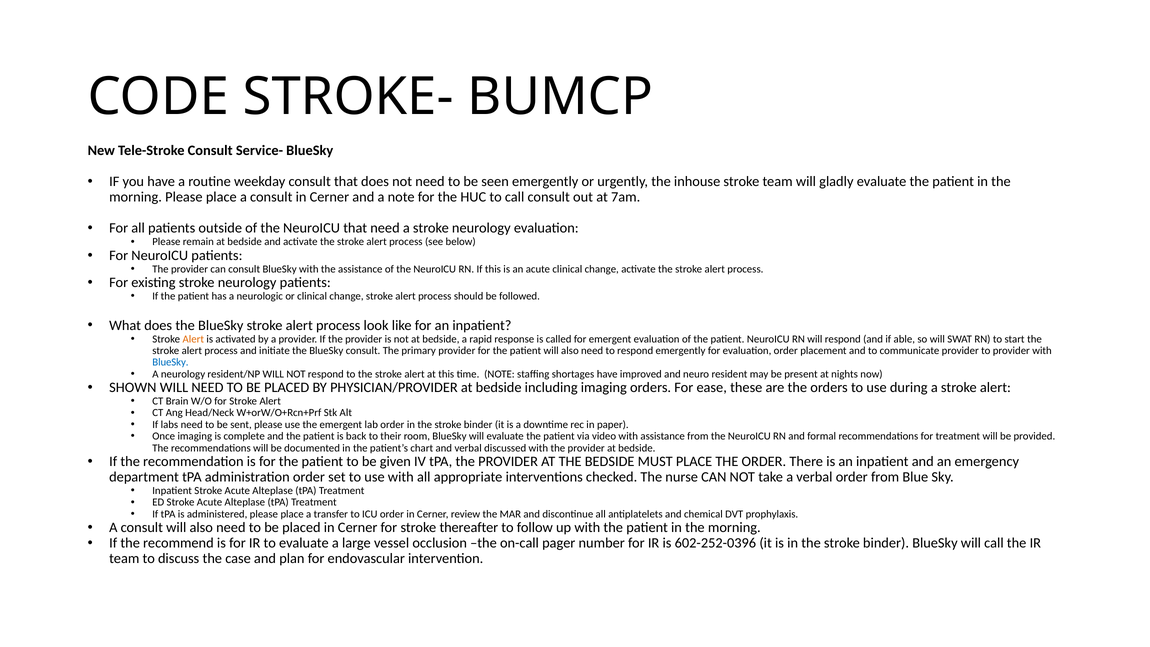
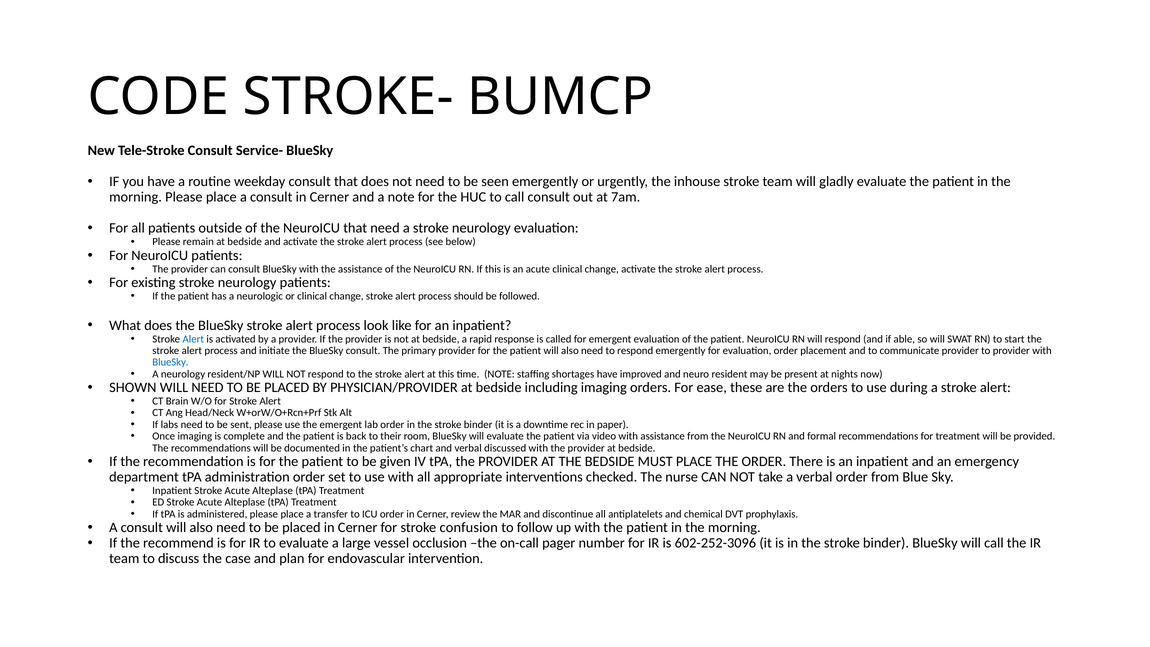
Alert colour: orange -> blue (193, 339)
thereafter: thereafter -> confusion (469, 528)
602-252-0396: 602-252-0396 -> 602-252-3096 (715, 543)
